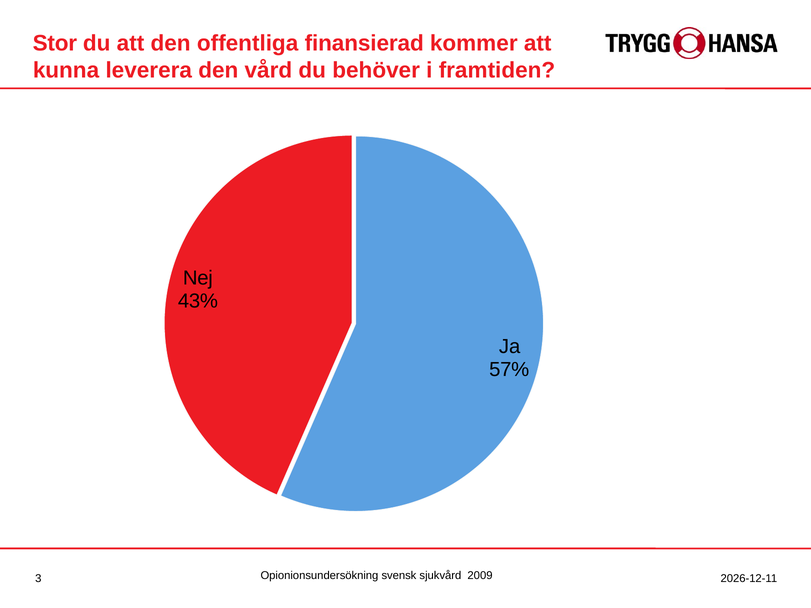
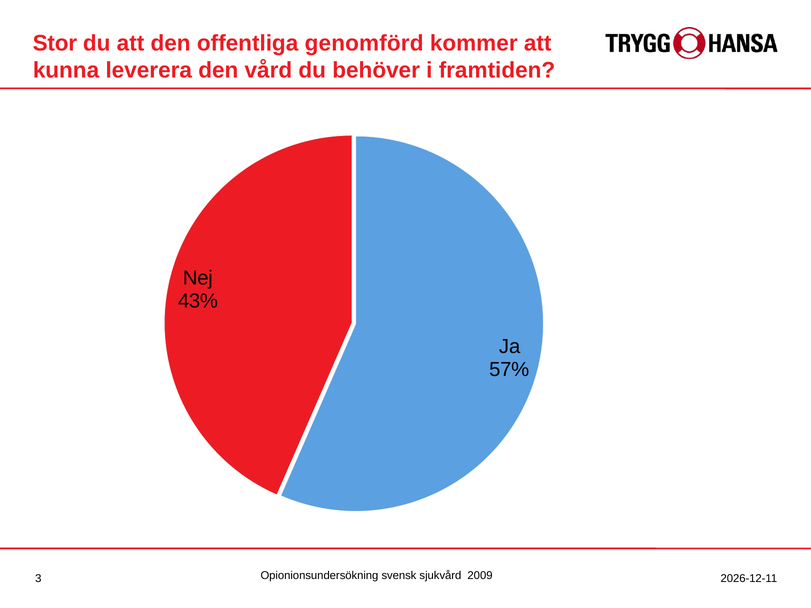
finansierad: finansierad -> genomförd (364, 43)
